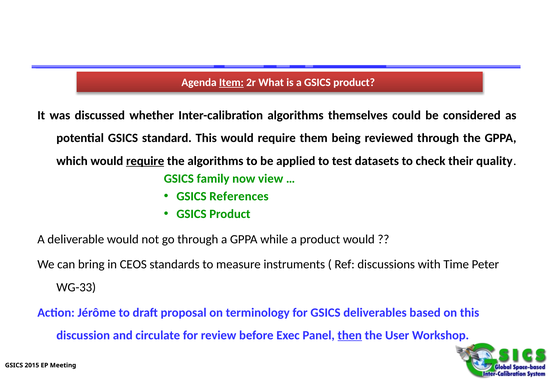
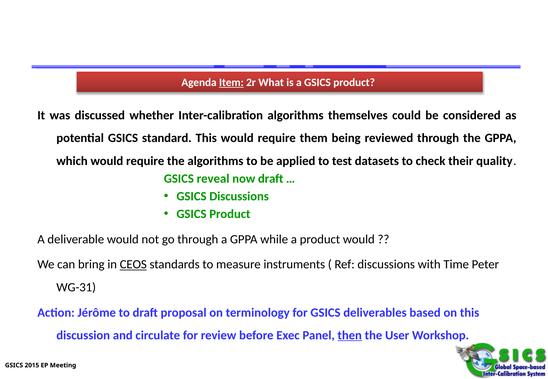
require underline: present -> none (145, 161)
family: family -> reveal (213, 179)
now view: view -> draft (271, 179)
GSICS References: References -> Discussions (239, 196)
CEOS underline: none -> present (133, 265)
WG-33: WG-33 -> WG-31 (76, 288)
